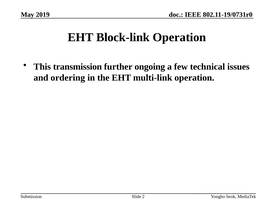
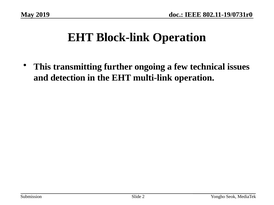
transmission: transmission -> transmitting (77, 67)
ordering: ordering -> detection (68, 78)
